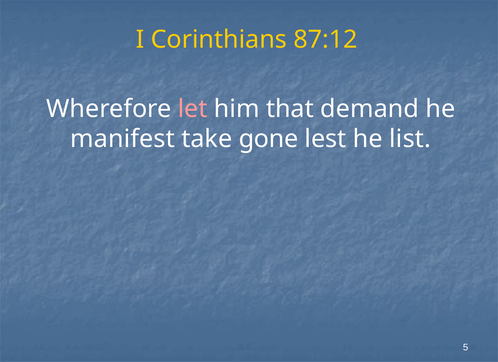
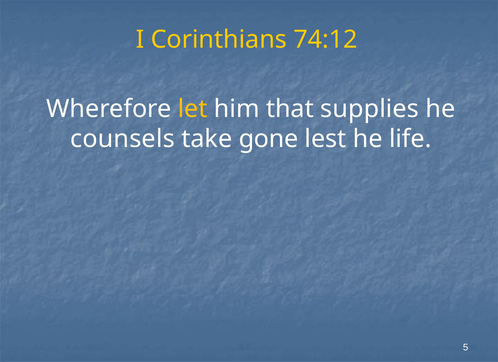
87:12: 87:12 -> 74:12 (326, 39)
let colour: pink -> yellow (193, 109)
demand: demand -> supplies (370, 109)
manifest: manifest -> counsels (122, 139)
list: list -> life (410, 139)
